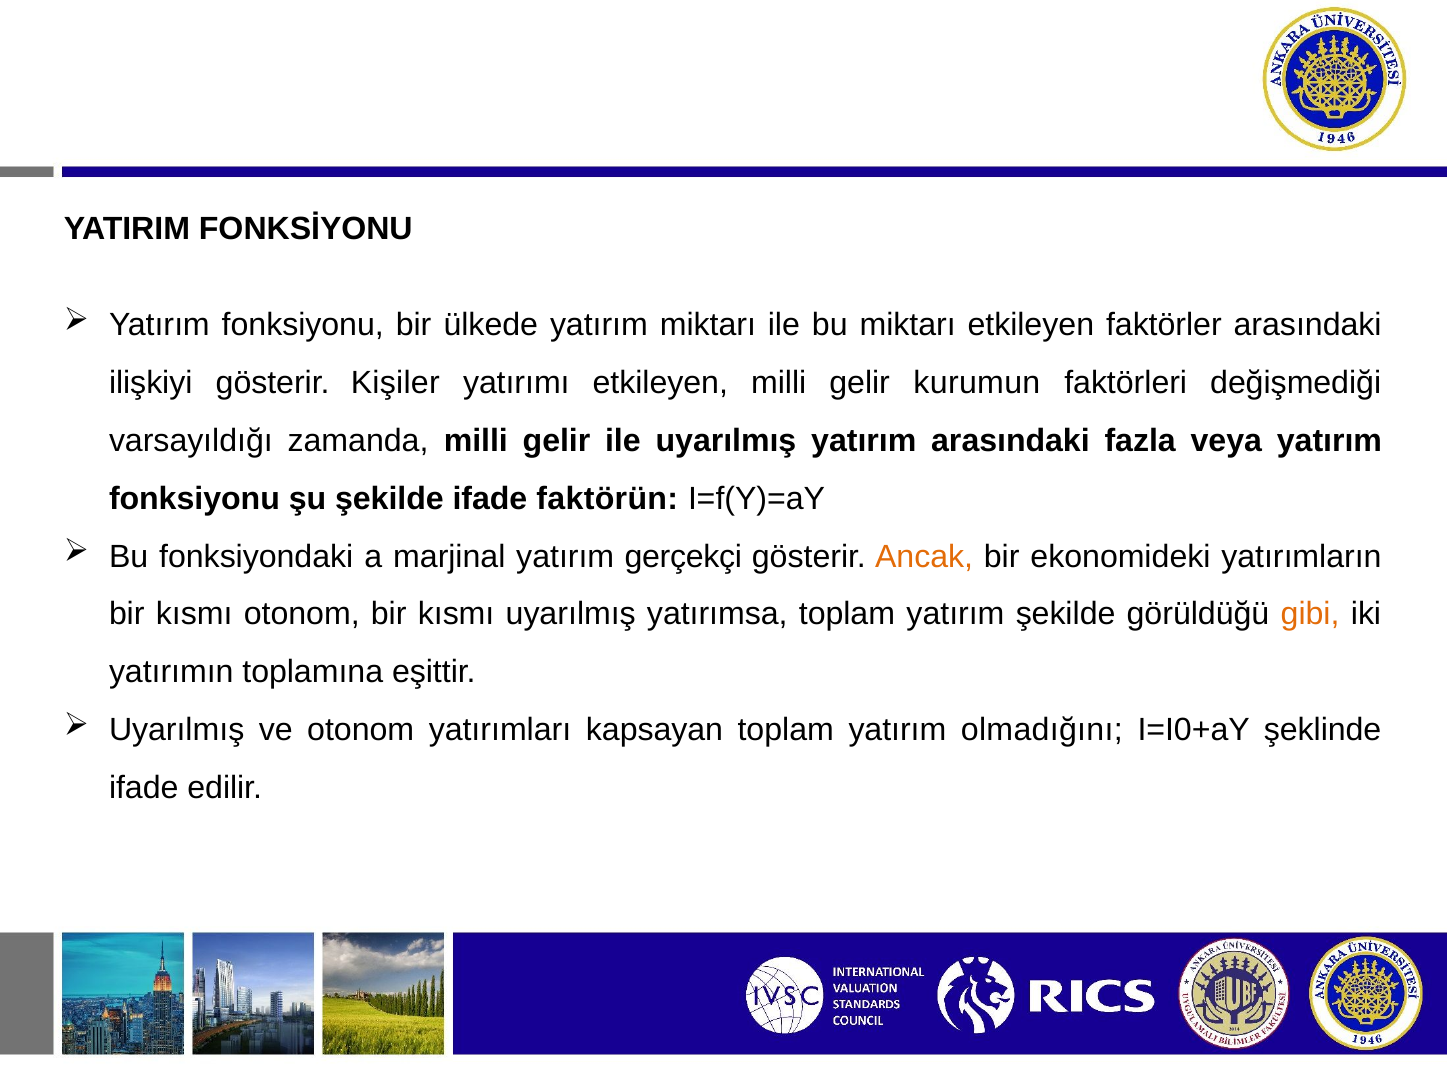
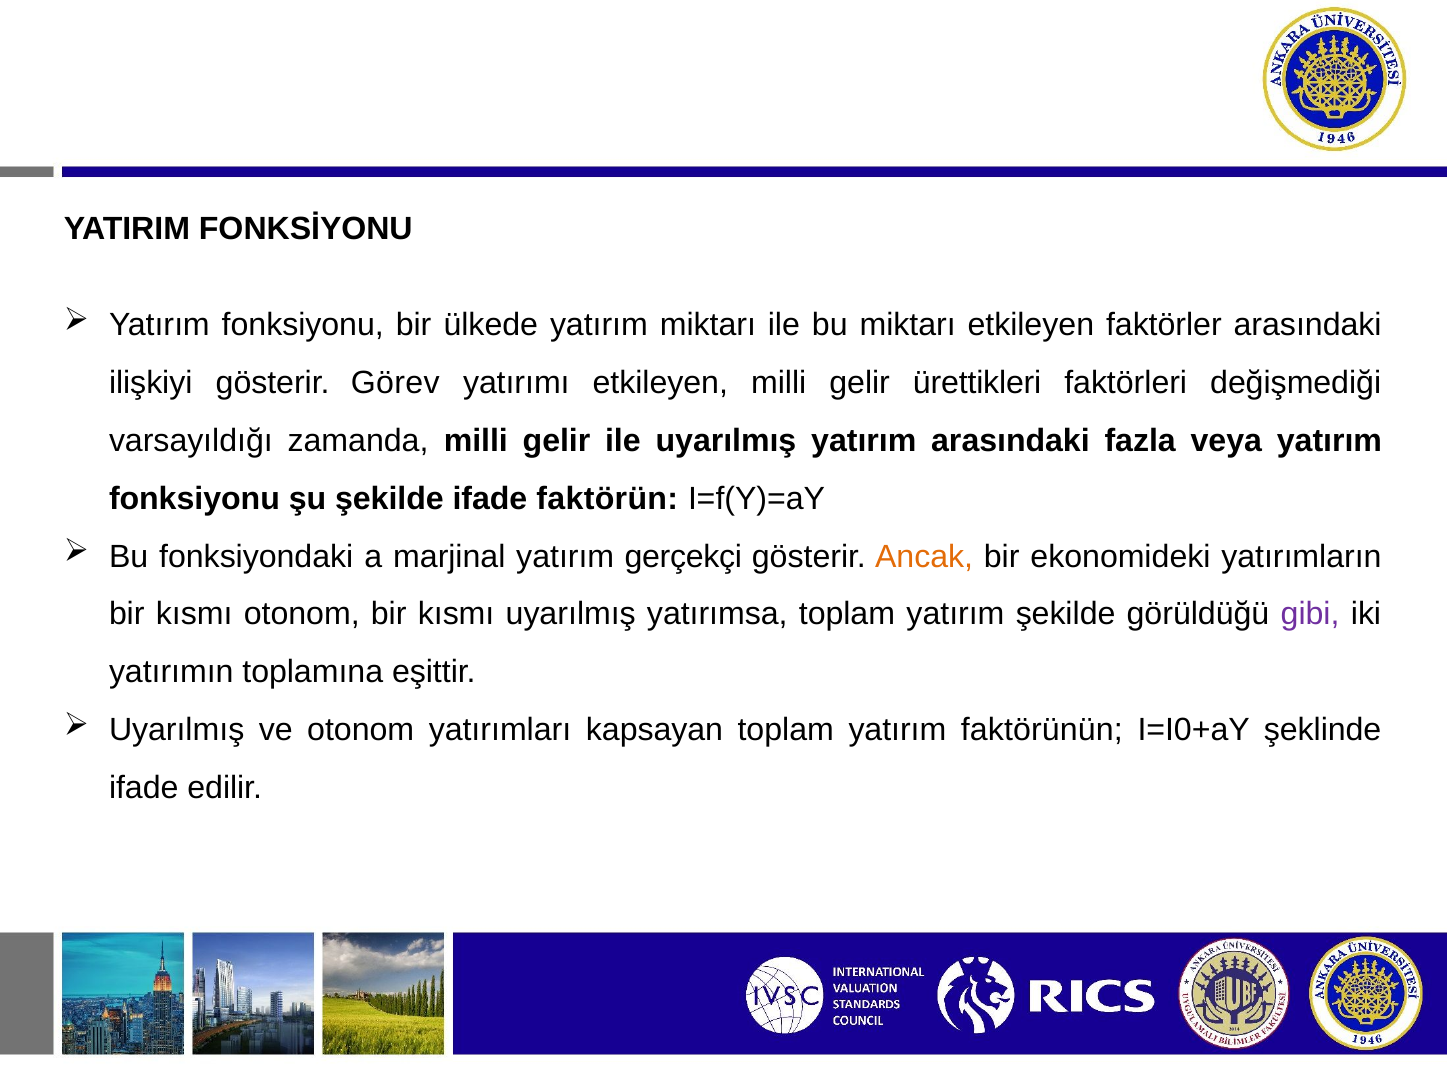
Kişiler: Kişiler -> Görev (395, 383)
kurumun: kurumun -> ürettikleri (977, 383)
gibi colour: orange -> purple (1310, 614)
olmadığını: olmadığını -> faktörünün (1042, 730)
